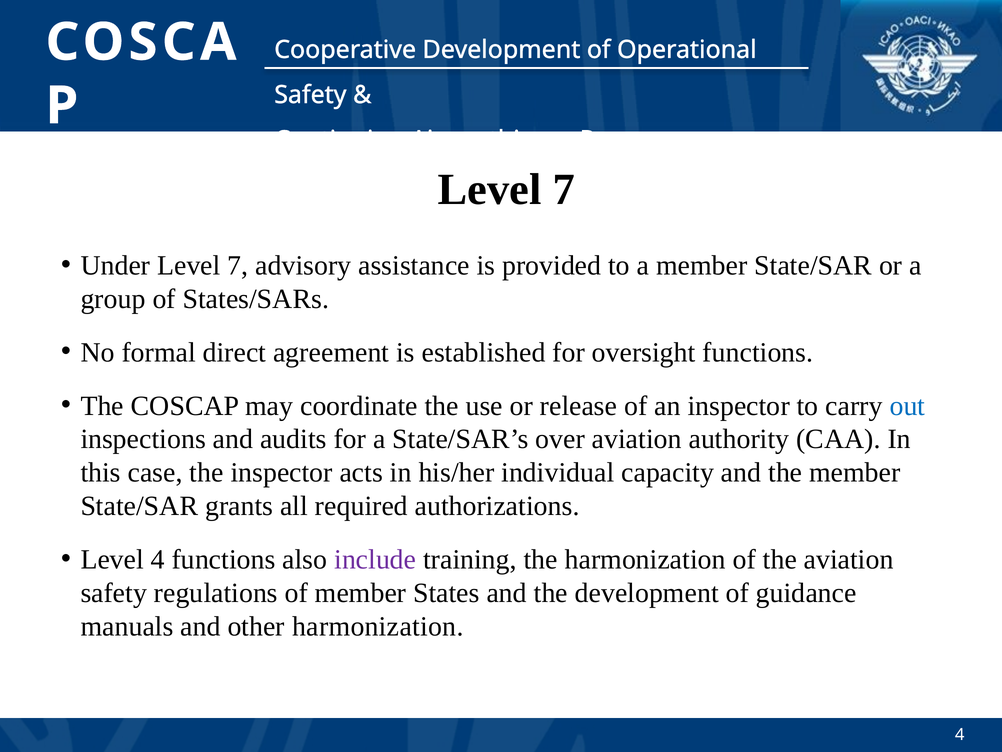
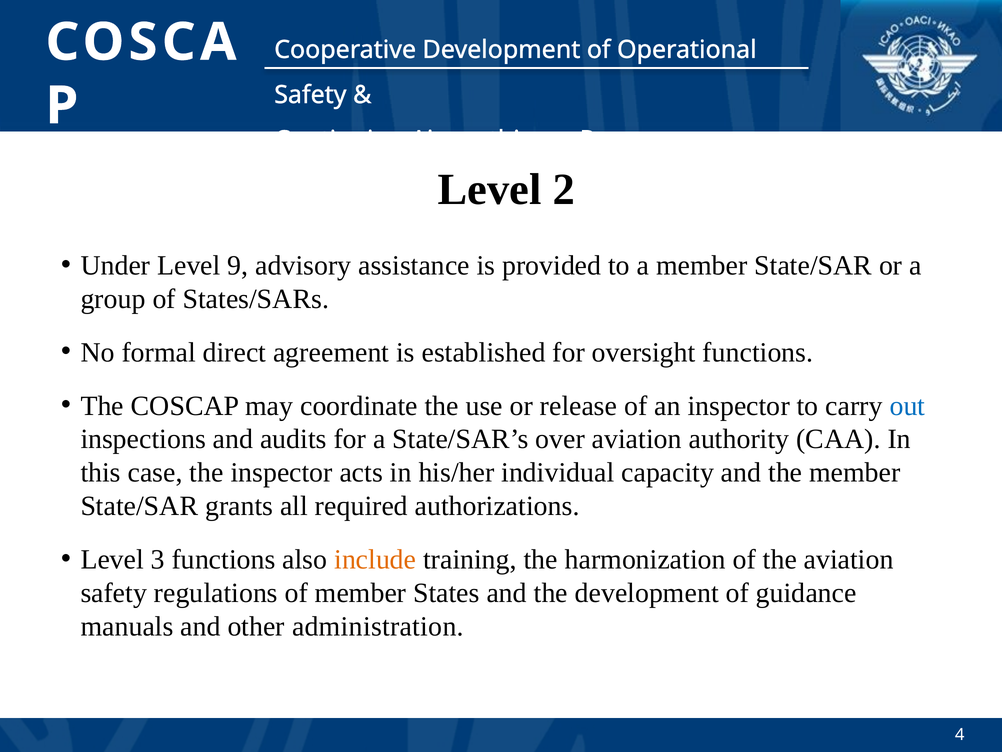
7: 7 -> 2 (564, 190)
Under Level 7: 7 -> 9 (238, 265)
Level 4: 4 -> 3 (158, 559)
include colour: purple -> orange (375, 559)
other harmonization: harmonization -> administration (378, 626)
